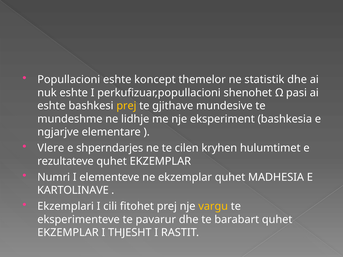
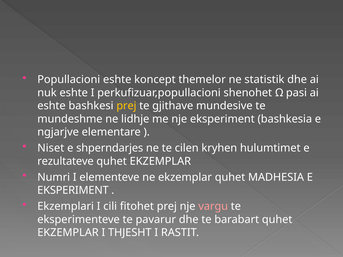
Vlere: Vlere -> Niset (51, 148)
KARTOLINAVE: KARTOLINAVE -> EKSPERIMENT (73, 190)
vargu colour: yellow -> pink (213, 206)
